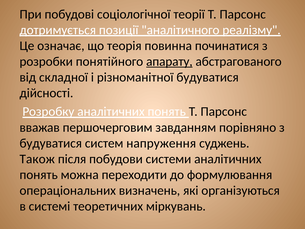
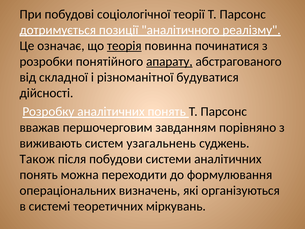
теорія underline: none -> present (124, 46)
будуватися: будуватися -> виживають (51, 143)
напруження: напруження -> узагальнень (161, 143)
